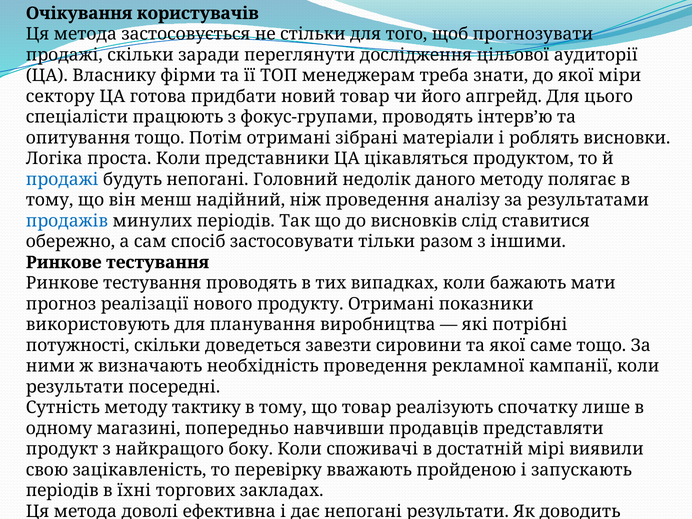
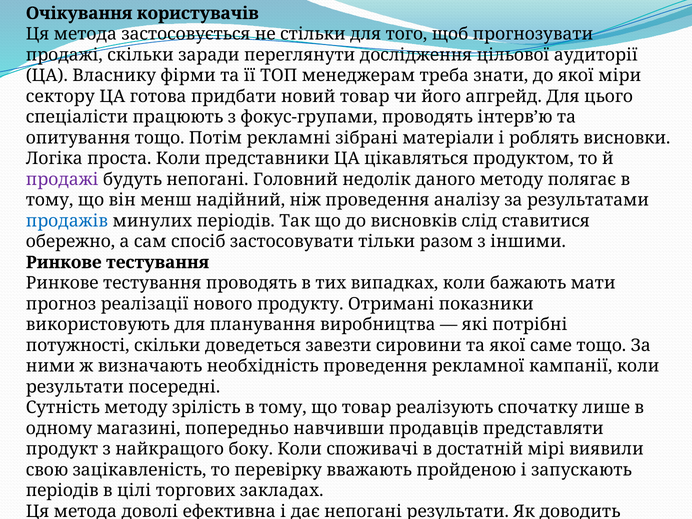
Потім отримані: отримані -> рекламні (289, 138)
продажі colour: blue -> purple (62, 179)
тактику: тактику -> зрілість (206, 408)
їхні: їхні -> цілі (134, 491)
